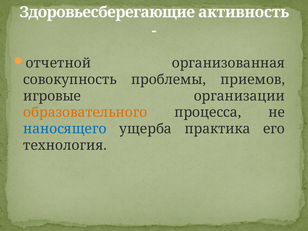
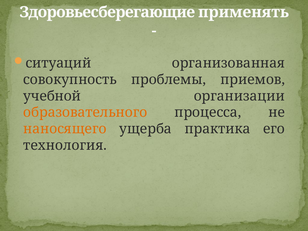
активность: активность -> применять (244, 12)
отчетной: отчетной -> ситуаций (58, 63)
игровые: игровые -> учебной (52, 96)
наносящего colour: blue -> orange (65, 129)
